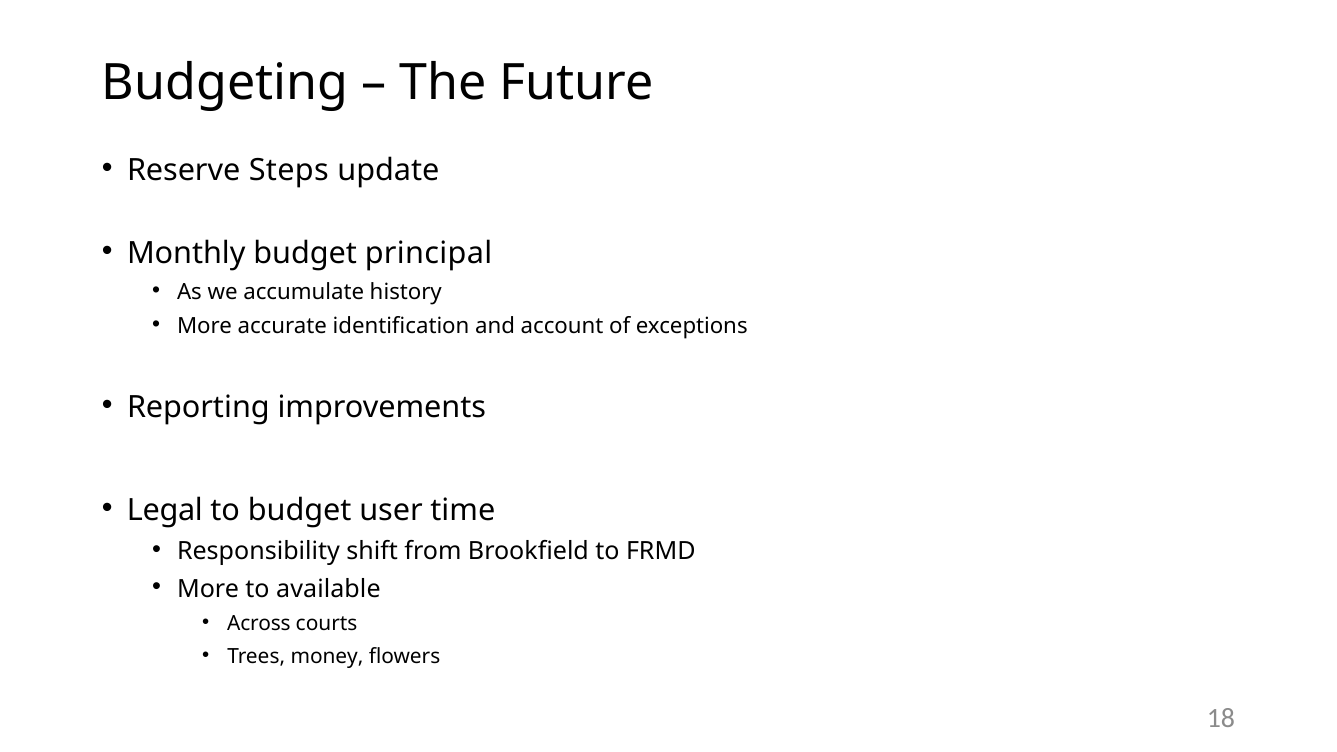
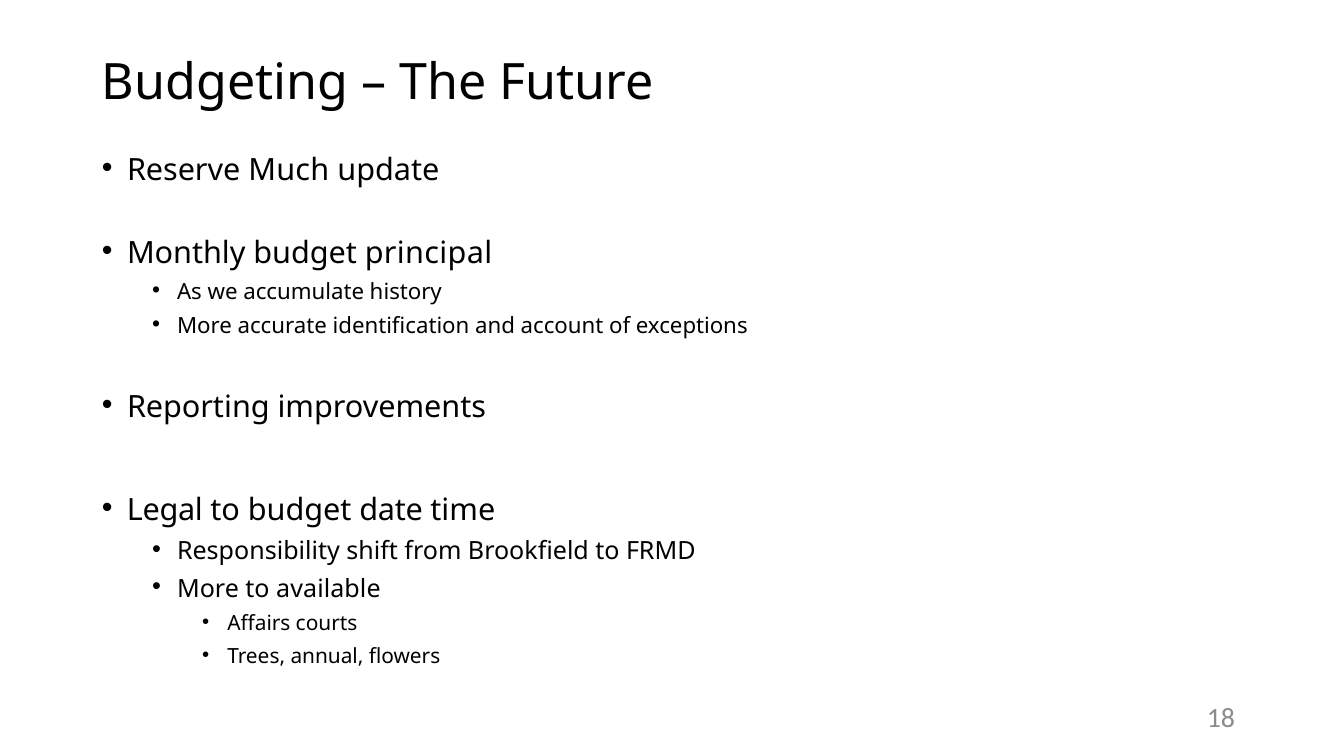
Steps: Steps -> Much (289, 171)
user: user -> date (391, 510)
Across: Across -> Affairs (259, 624)
money: money -> annual (327, 657)
